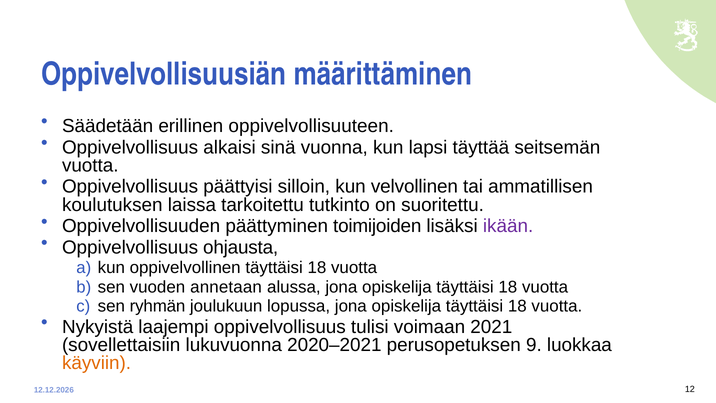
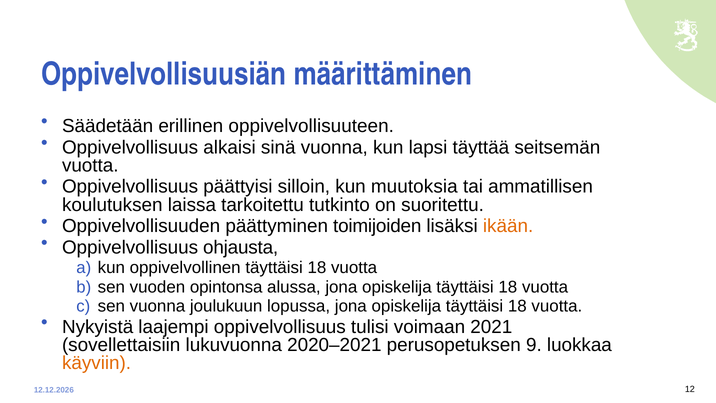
velvollinen: velvollinen -> muutoksia (414, 187)
ikään colour: purple -> orange (508, 226)
annetaan: annetaan -> opintonsa (226, 287)
sen ryhmän: ryhmän -> vuonna (157, 306)
